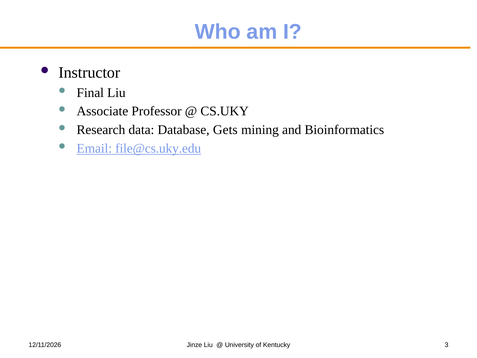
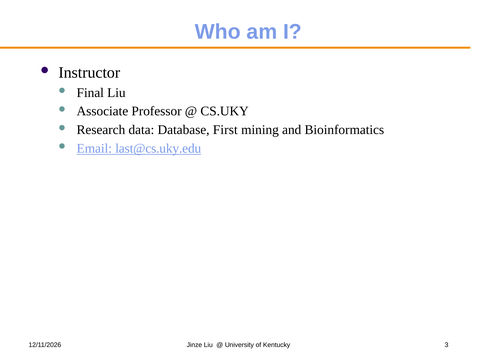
Gets: Gets -> First (225, 130)
file@cs.uky.edu: file@cs.uky.edu -> last@cs.uky.edu (158, 148)
